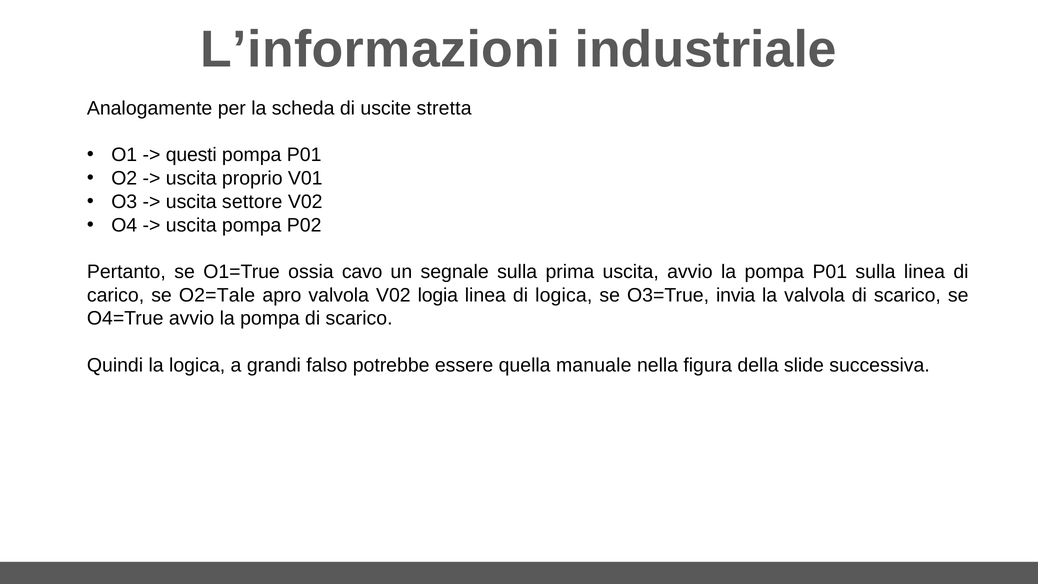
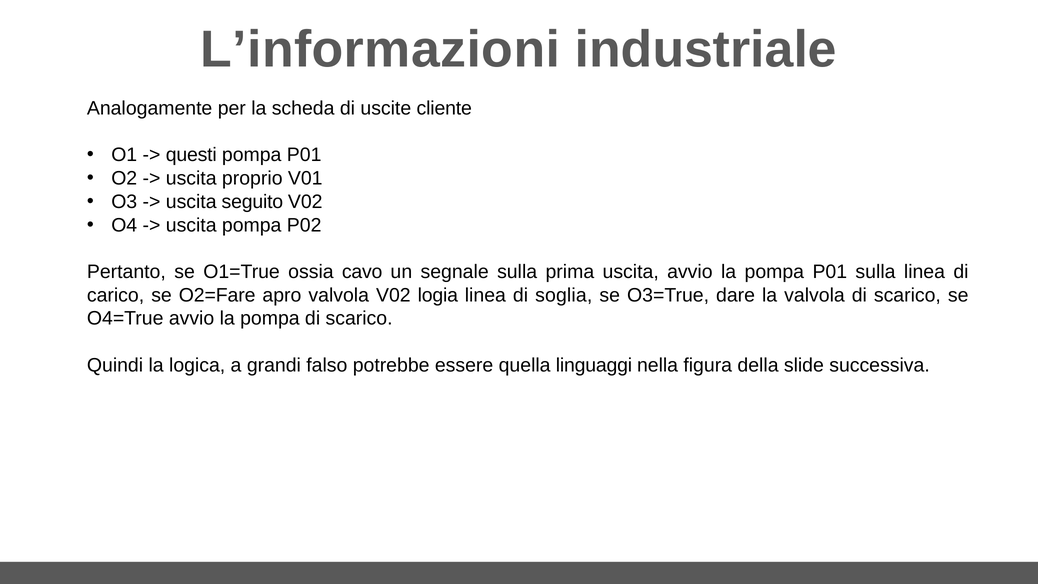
stretta: stretta -> cliente (444, 108)
settore: settore -> seguito (252, 202)
O2=Tale: O2=Tale -> O2=Fare (217, 295)
di logica: logica -> soglia (564, 295)
invia: invia -> dare (736, 295)
manuale: manuale -> linguaggi (594, 365)
